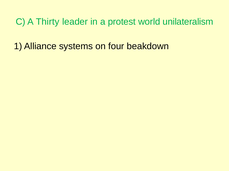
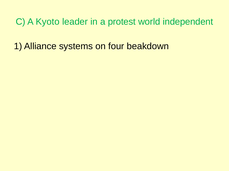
Thirty: Thirty -> Kyoto (48, 22)
unilateralism: unilateralism -> independent (188, 22)
